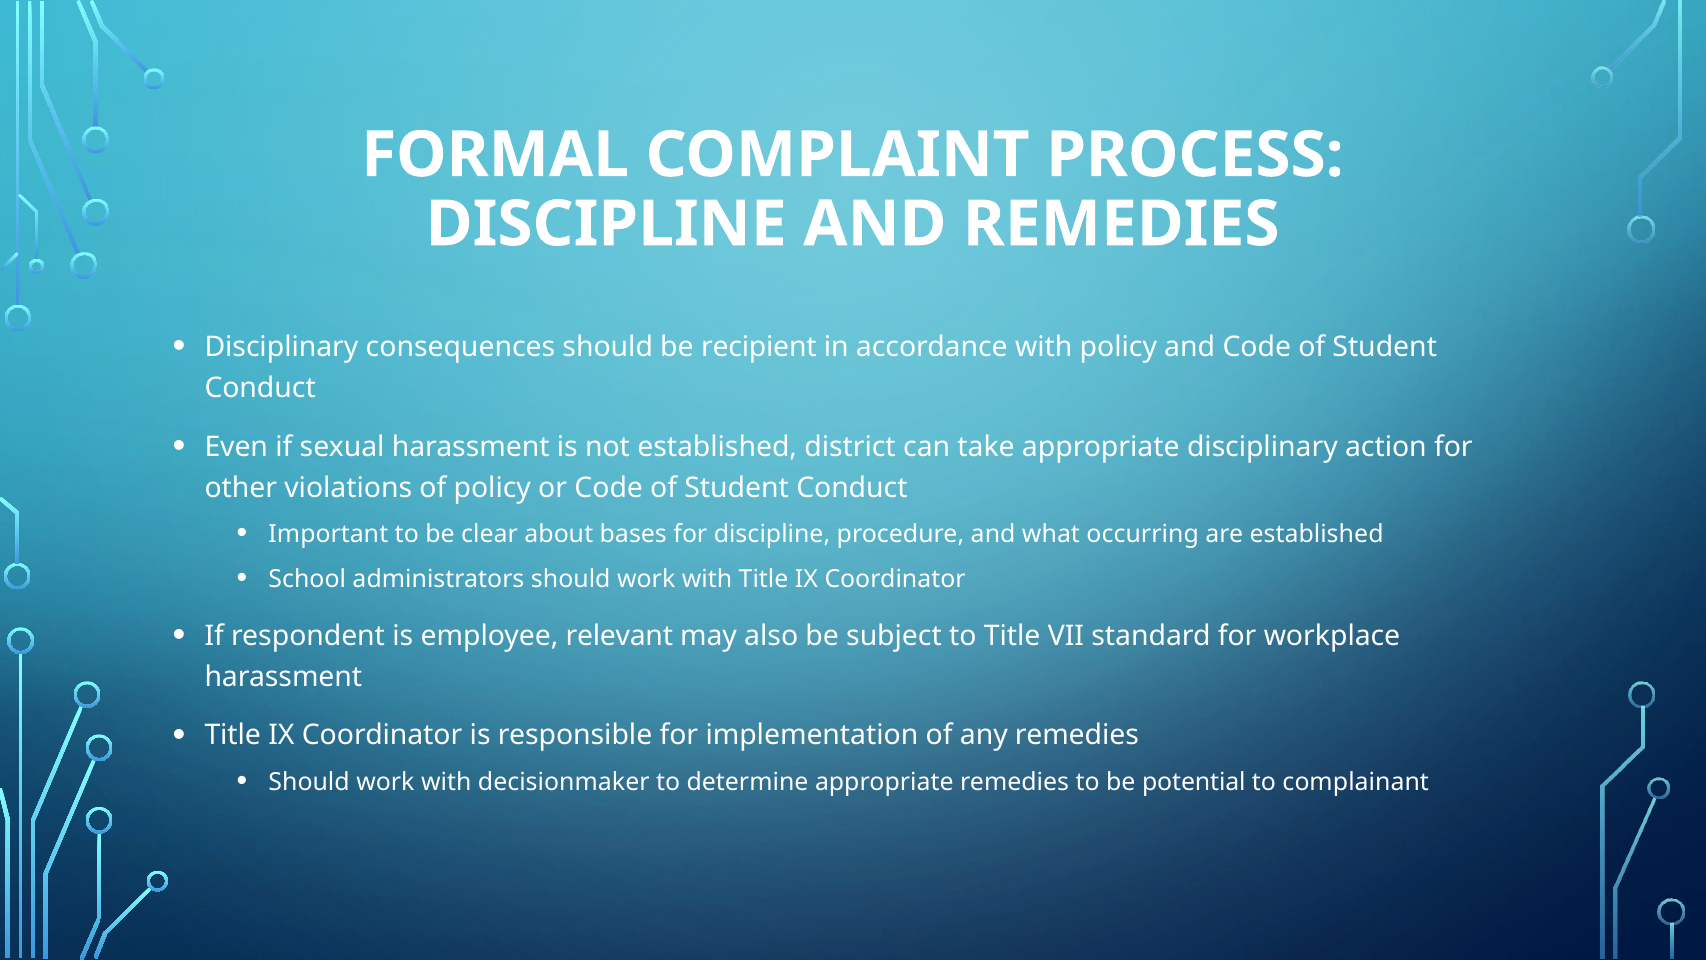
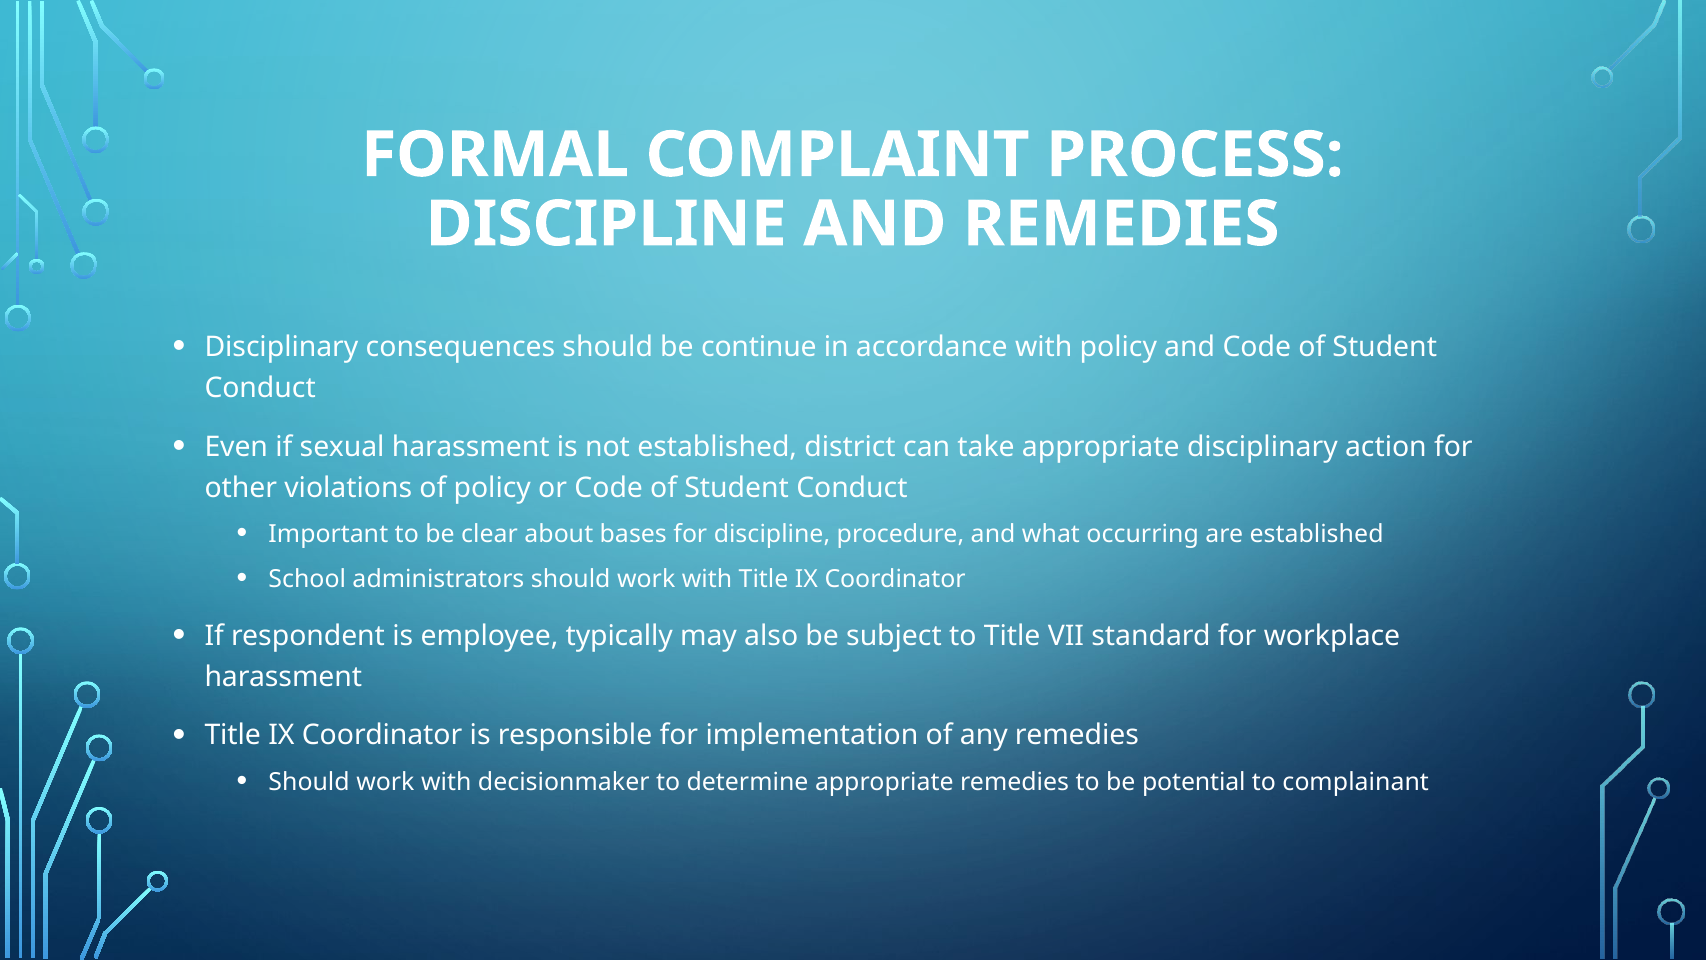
recipient: recipient -> continue (759, 347)
relevant: relevant -> typically (619, 636)
